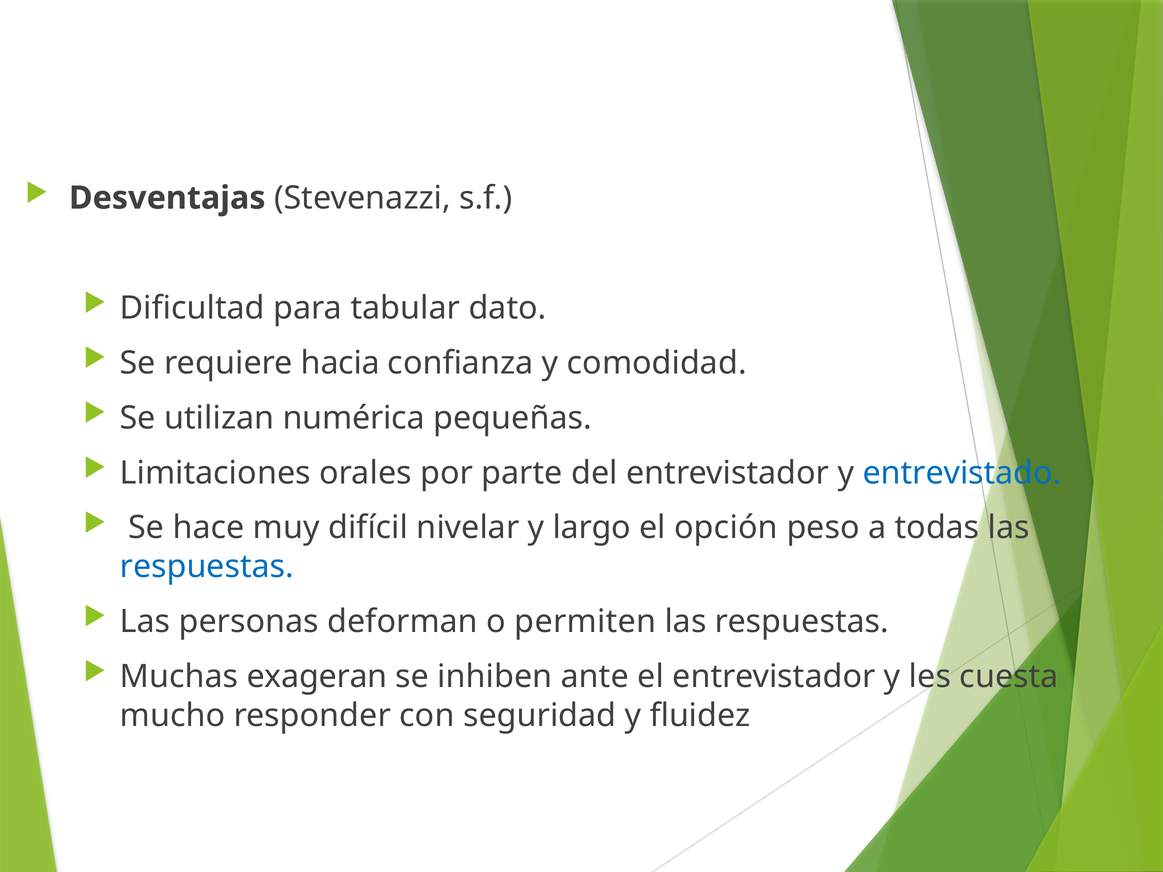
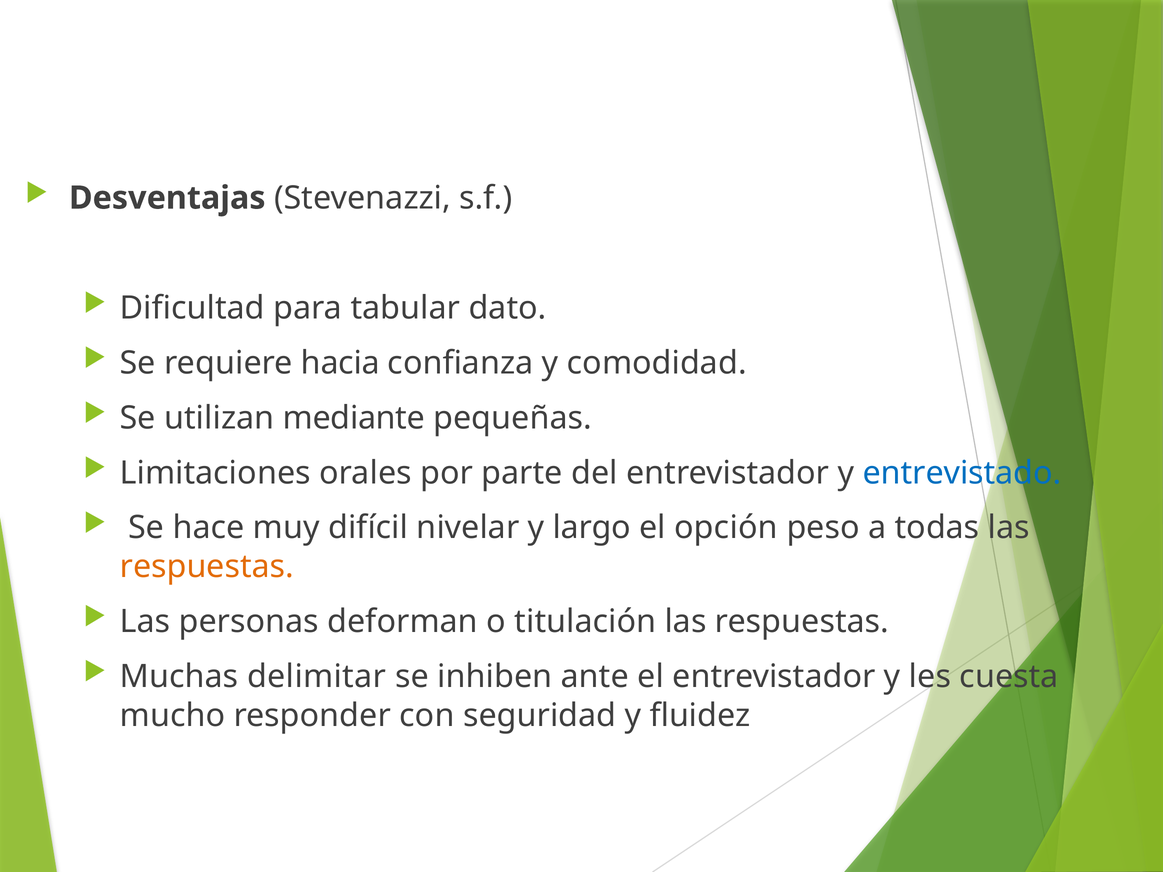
numérica: numérica -> mediante (354, 418)
respuestas colour: blue -> orange (207, 567)
permiten: permiten -> titulación (585, 622)
exageran: exageran -> delimitar (317, 677)
